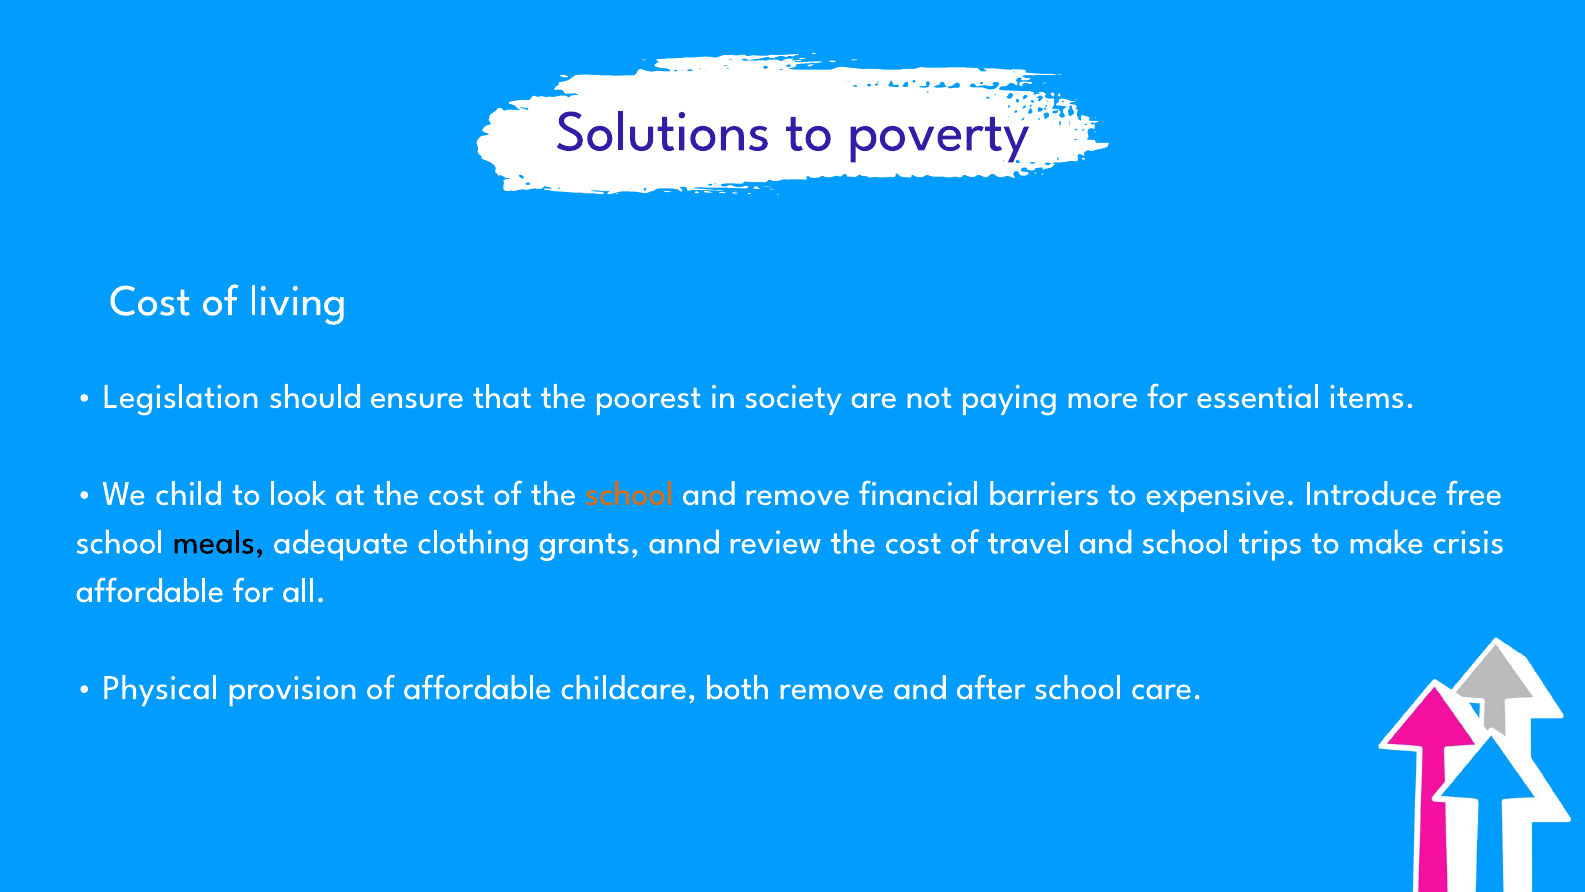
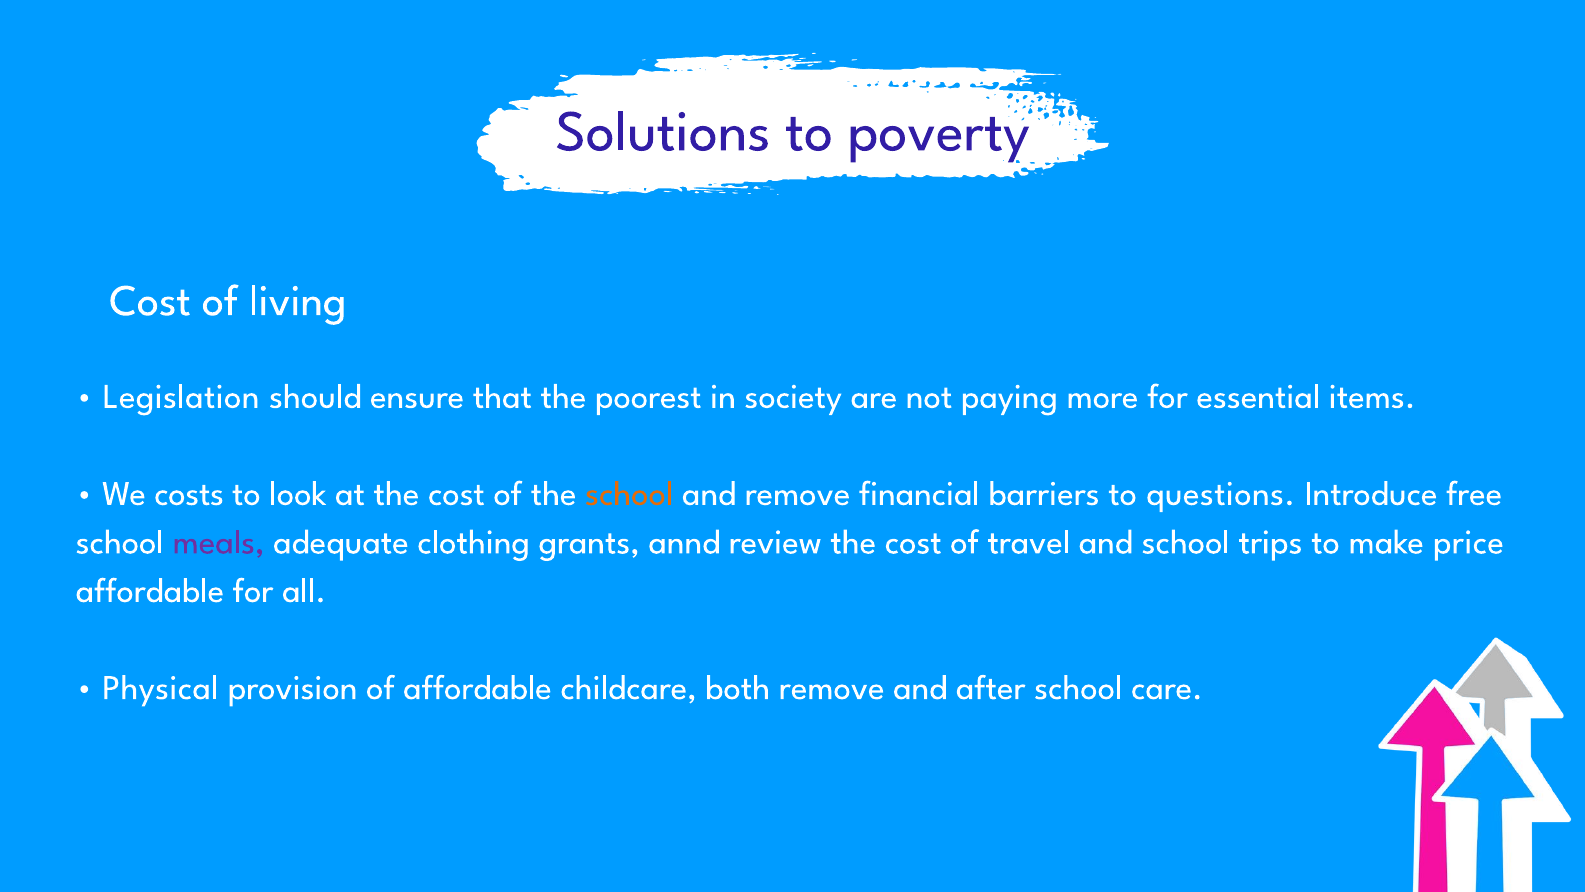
child: child -> costs (189, 493)
expensive: expensive -> questions (1221, 493)
meals colour: black -> purple (219, 542)
crisis: crisis -> price (1468, 542)
